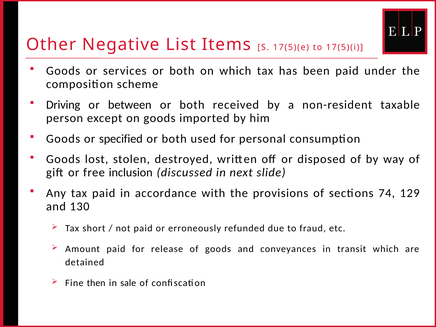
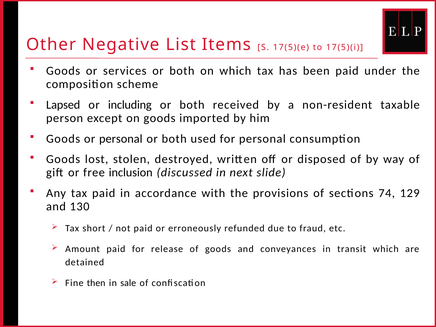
Driving: Driving -> Lapsed (63, 105)
between: between -> including (130, 105)
or specified: specified -> personal (121, 139)
